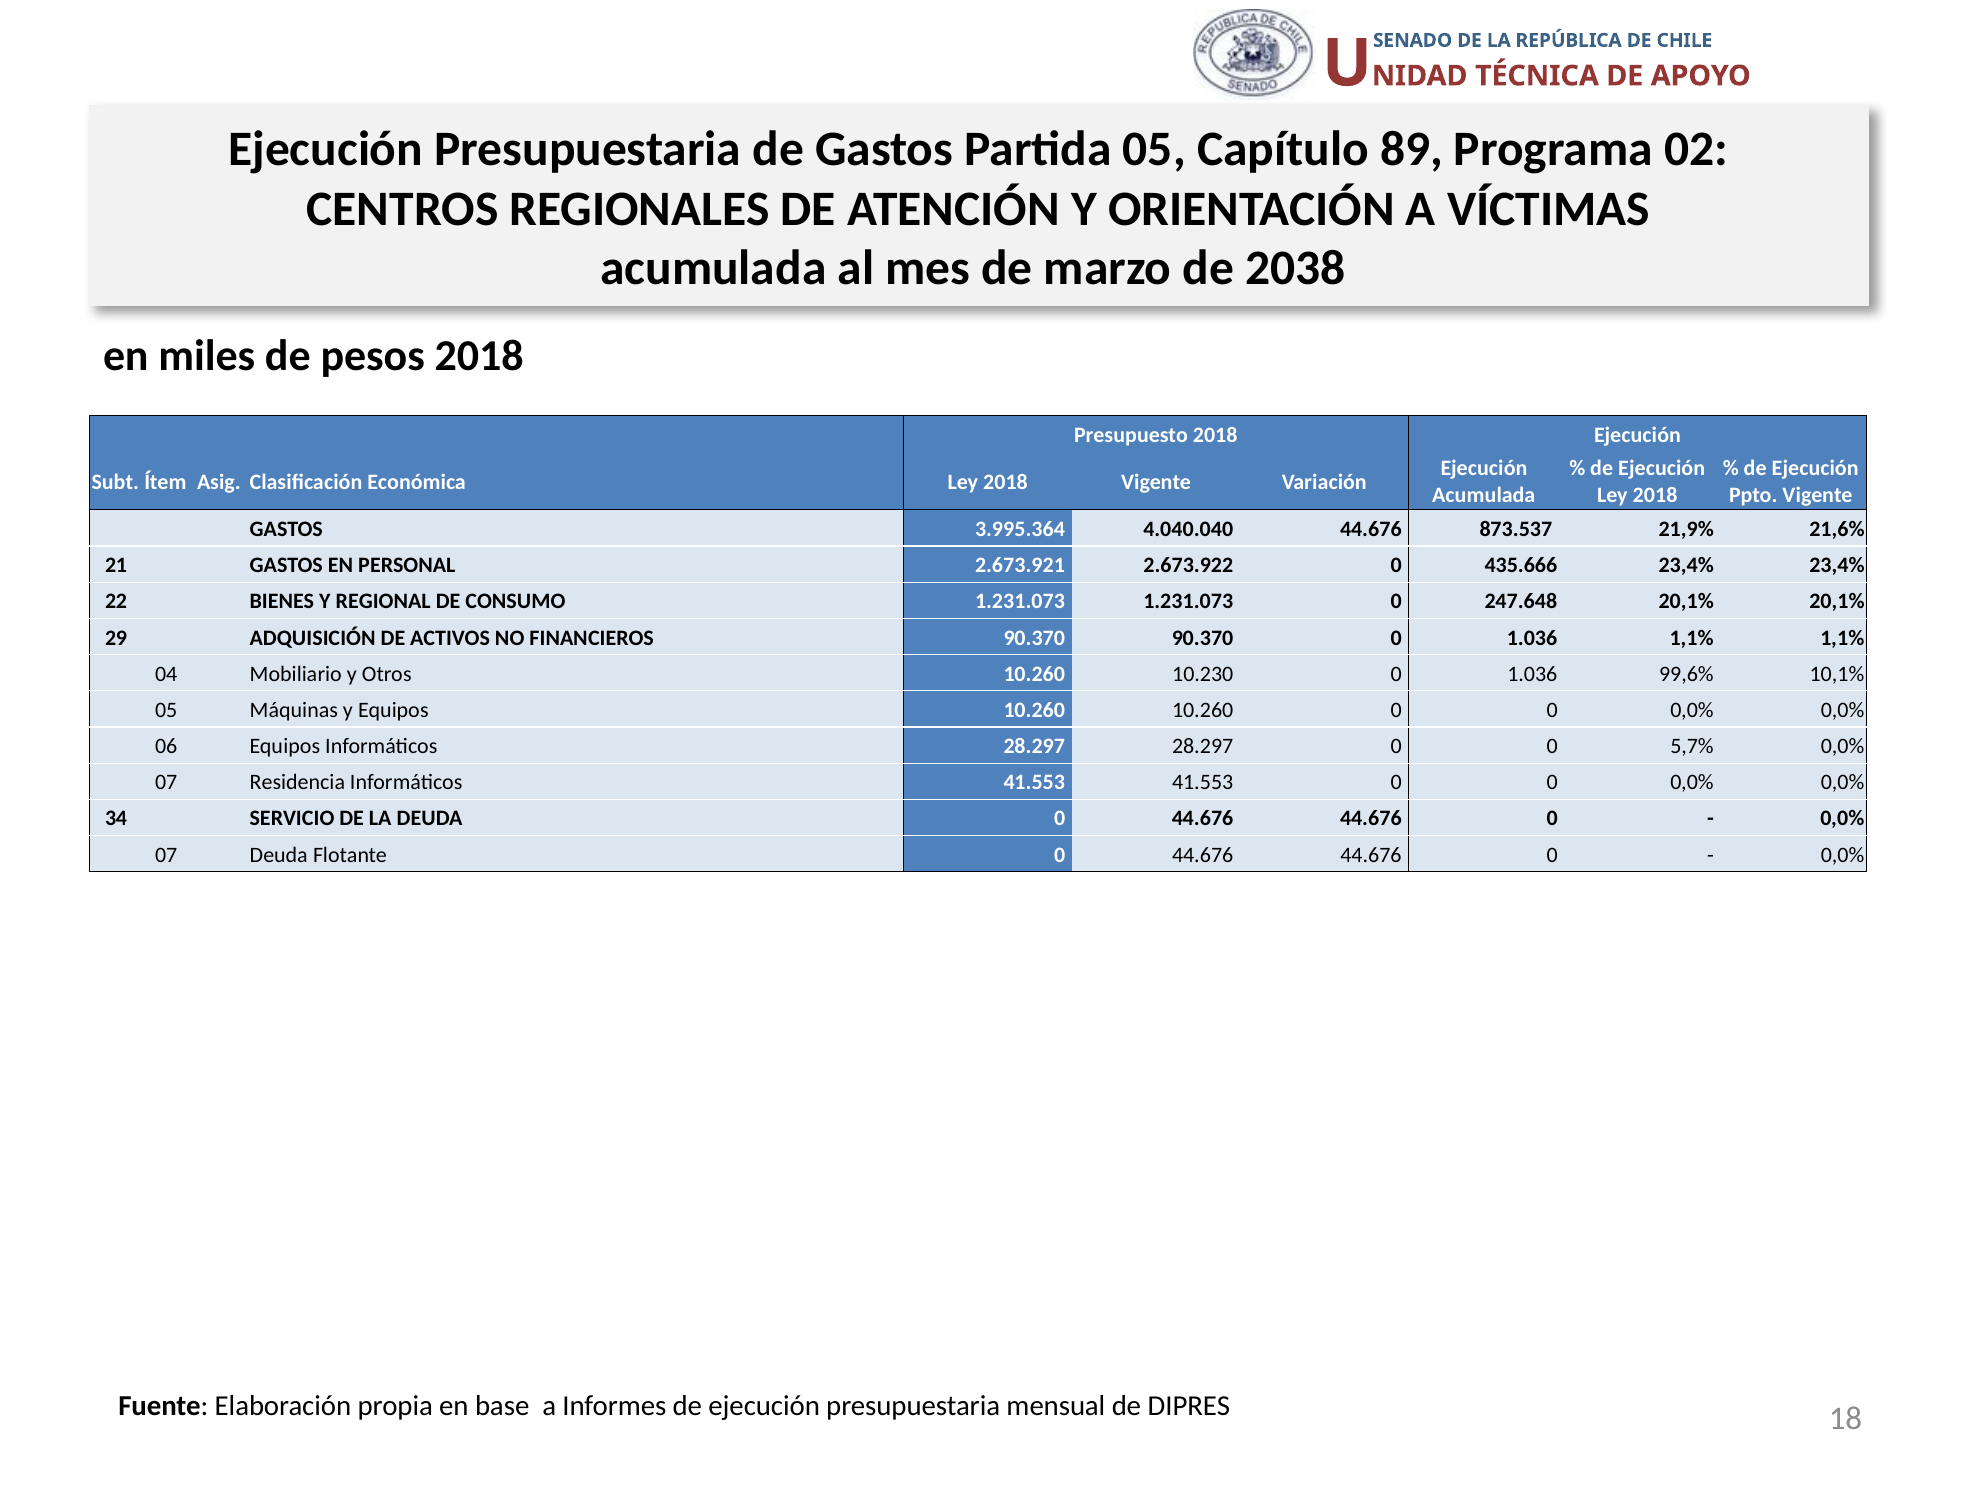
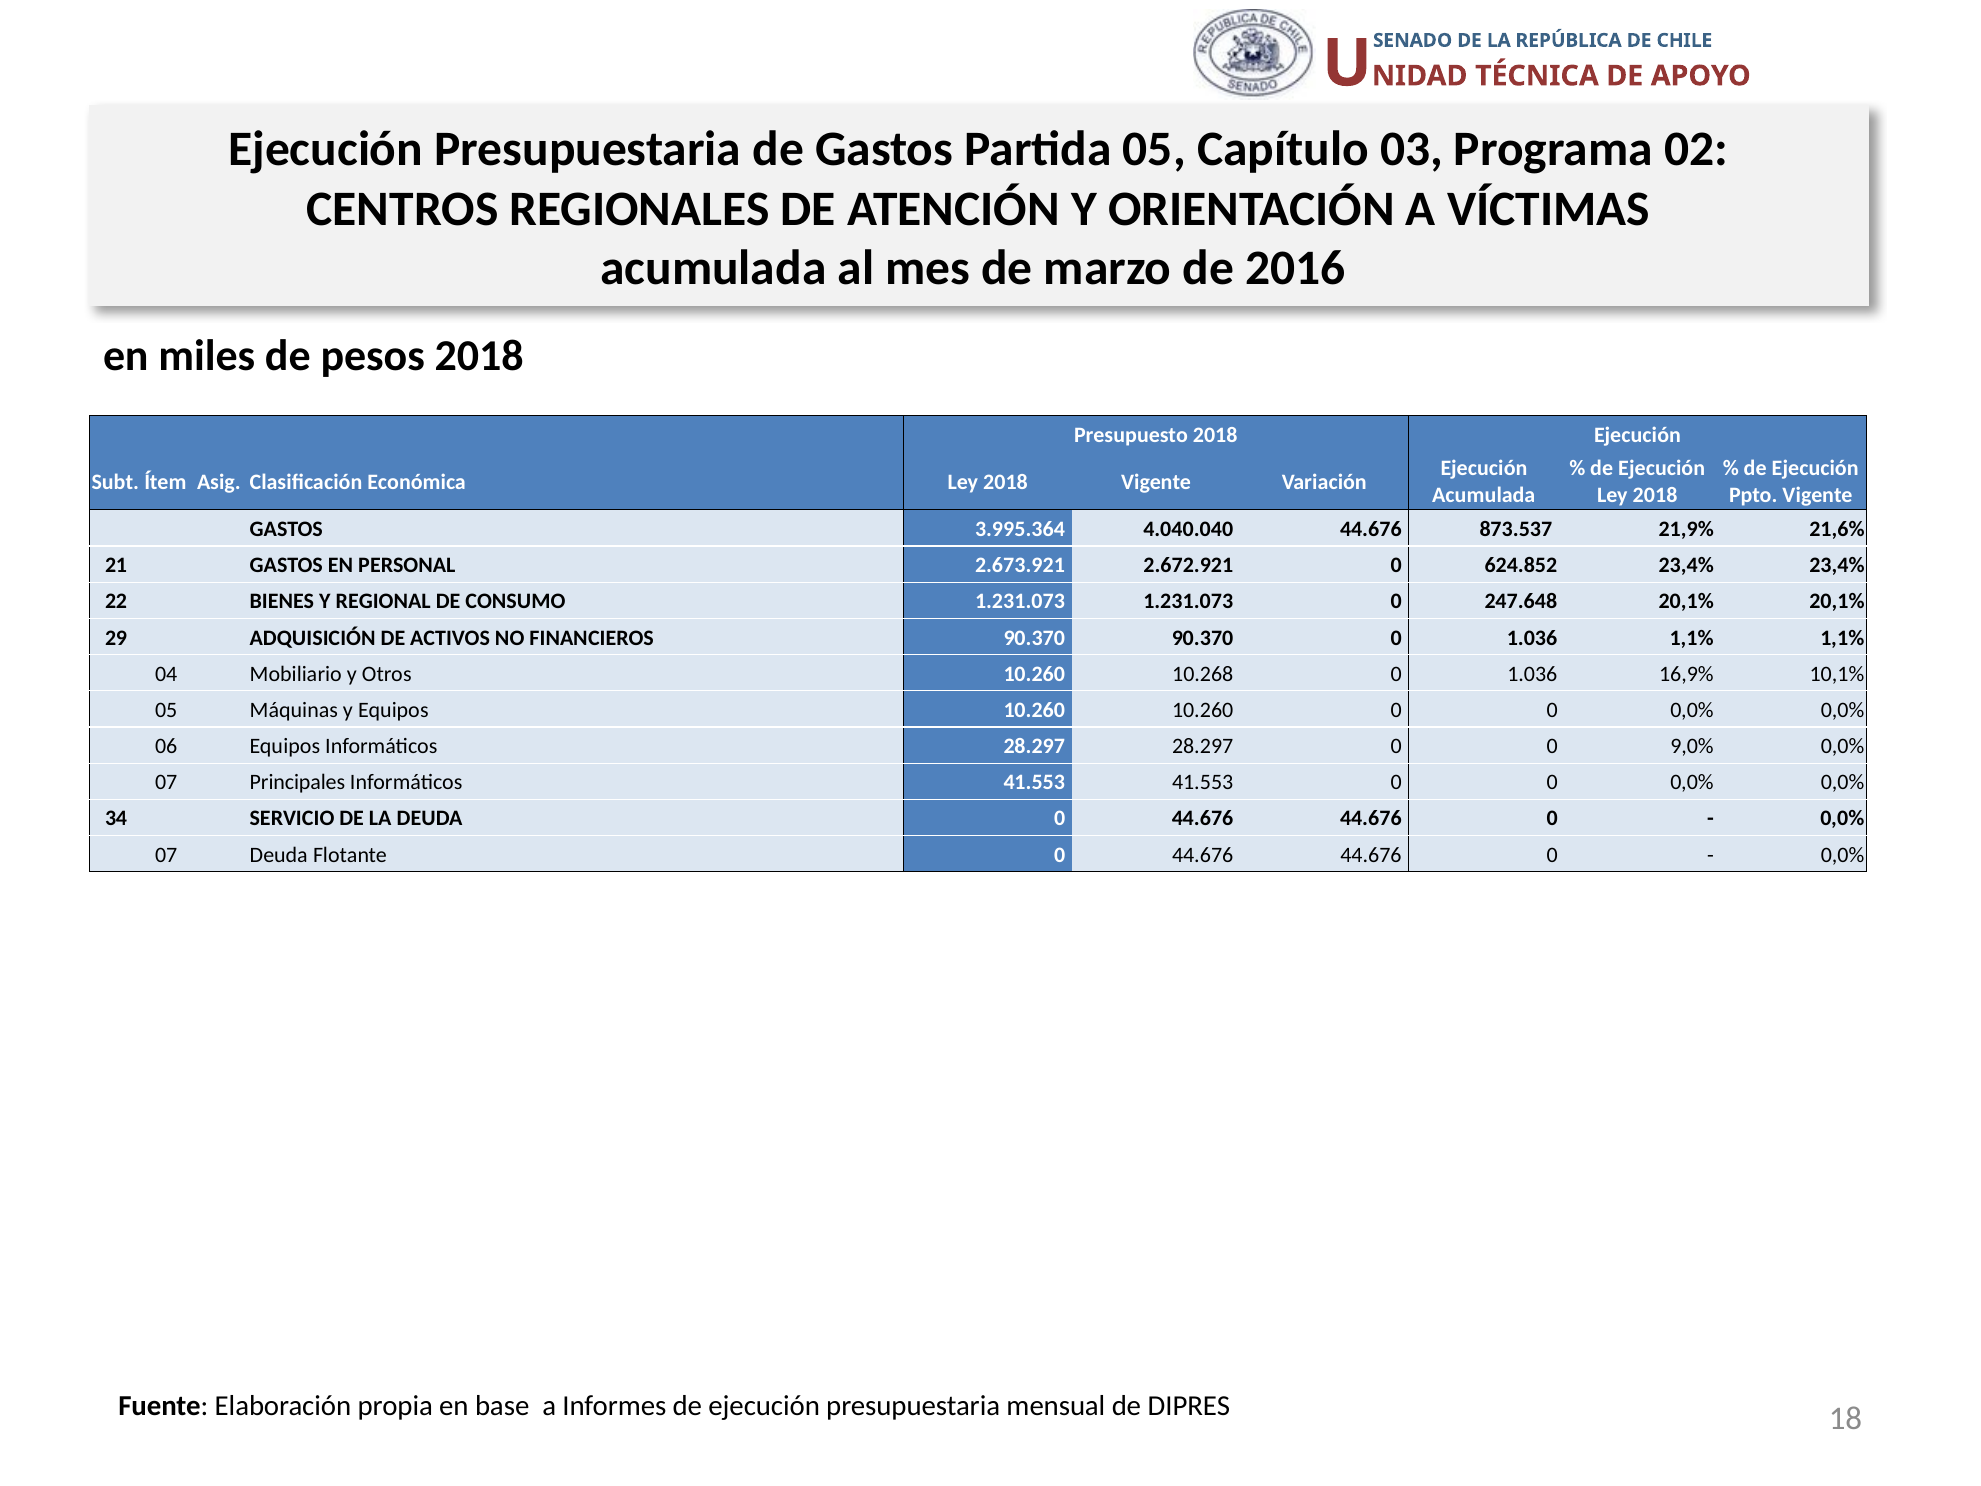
89: 89 -> 03 (1411, 149)
2038: 2038 -> 2016 (1296, 268)
2.673.922: 2.673.922 -> 2.672.921 (1188, 565)
435.666: 435.666 -> 624.852 (1521, 565)
10.230: 10.230 -> 10.268 (1203, 674)
99,6%: 99,6% -> 16,9% (1686, 674)
5,7%: 5,7% -> 9,0% (1692, 746)
Residencia: Residencia -> Principales (297, 782)
